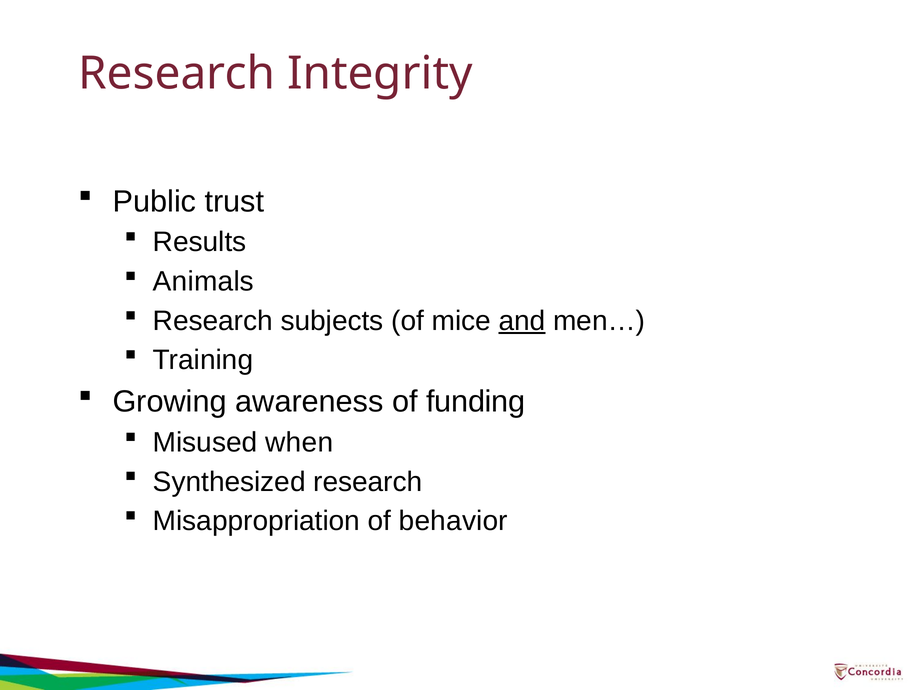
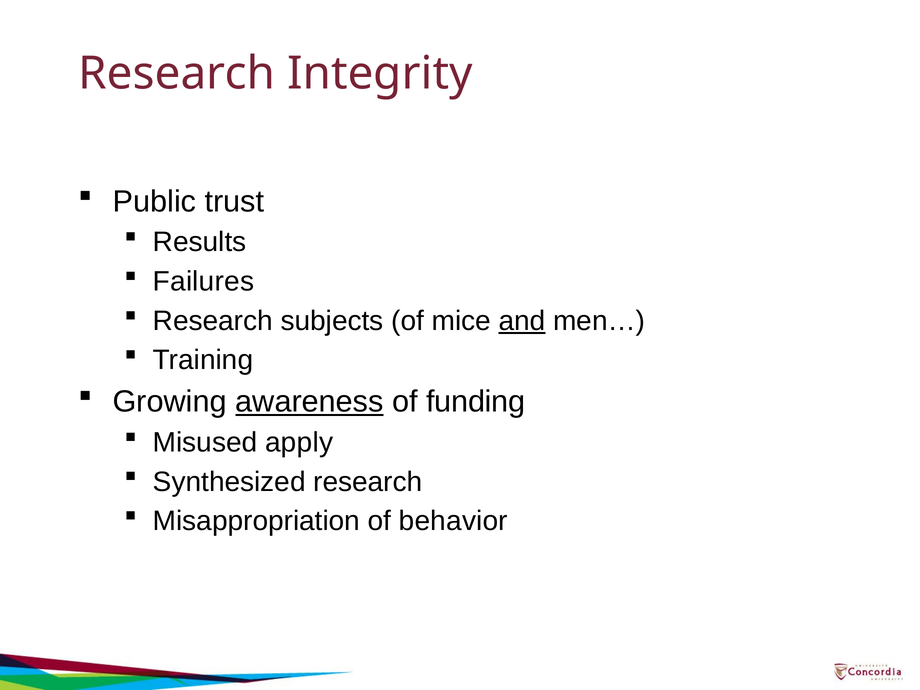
Animals: Animals -> Failures (204, 282)
awareness underline: none -> present (309, 402)
when: when -> apply (299, 442)
